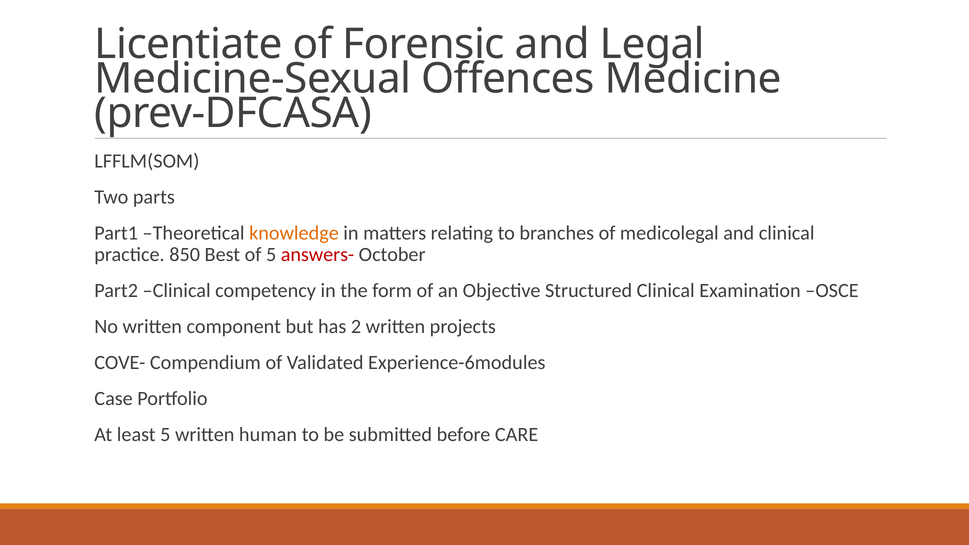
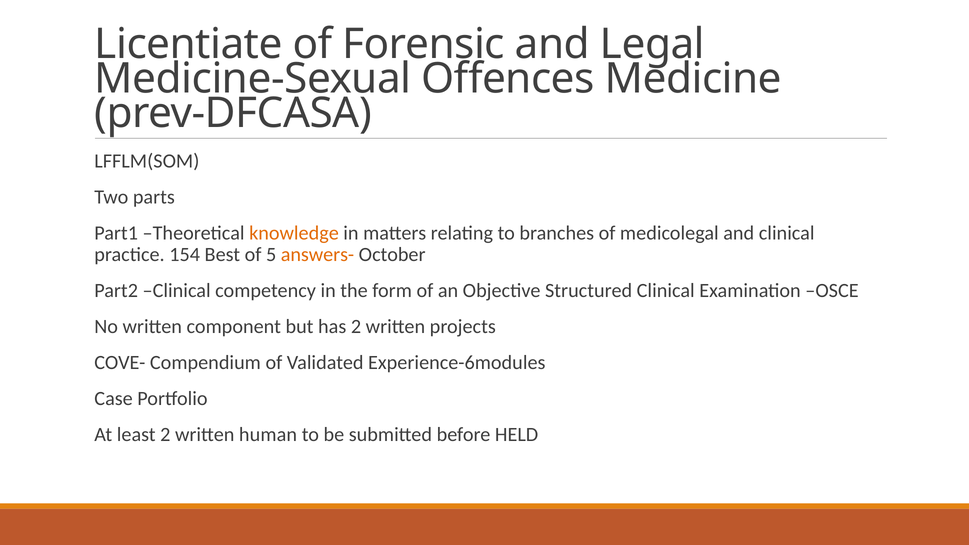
850: 850 -> 154 (185, 255)
answers- colour: red -> orange (318, 255)
least 5: 5 -> 2 (165, 435)
CARE: CARE -> HELD (517, 435)
